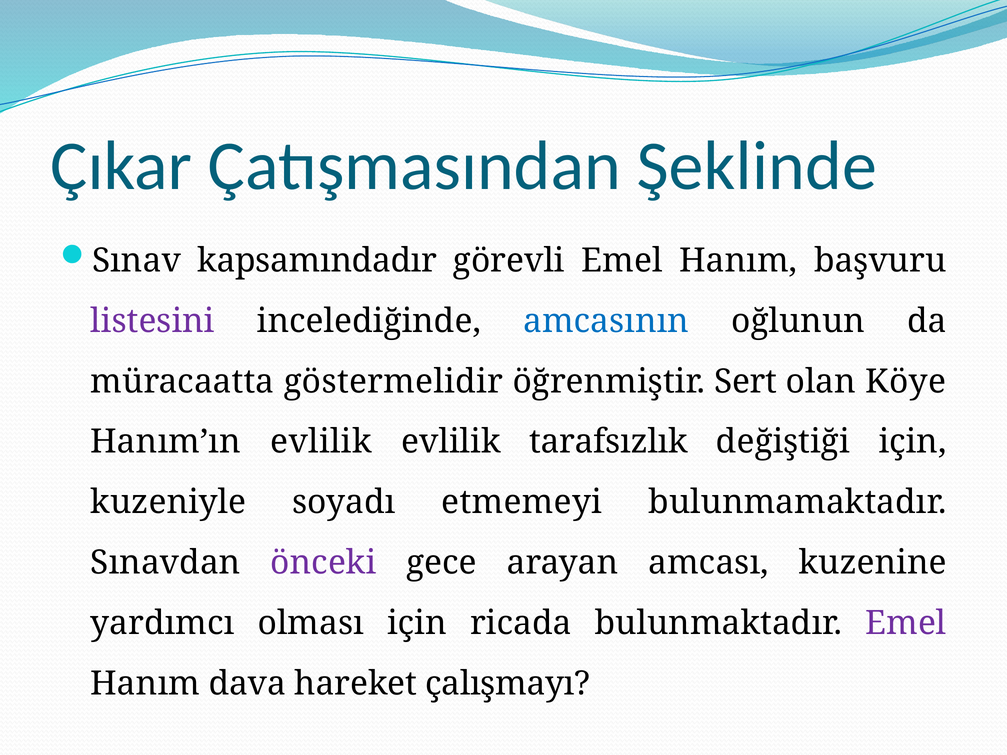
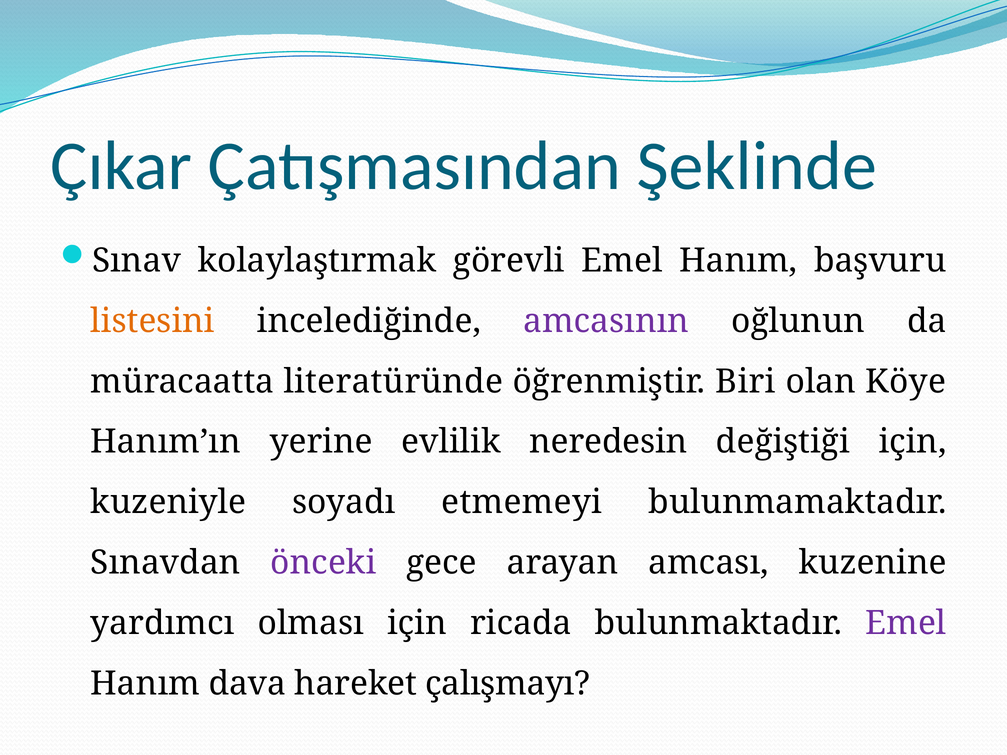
kapsamındadır: kapsamındadır -> kolaylaştırmak (317, 261)
listesini colour: purple -> orange (153, 321)
amcasının colour: blue -> purple (606, 321)
göstermelidir: göstermelidir -> literatüründe (393, 382)
Sert: Sert -> Biri (745, 382)
Hanım’ın evlilik: evlilik -> yerine (321, 442)
tarafsızlık: tarafsızlık -> neredesin (608, 442)
